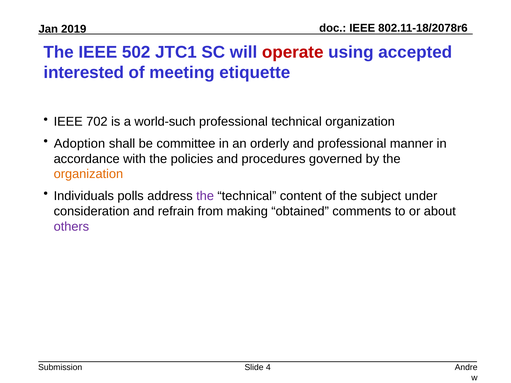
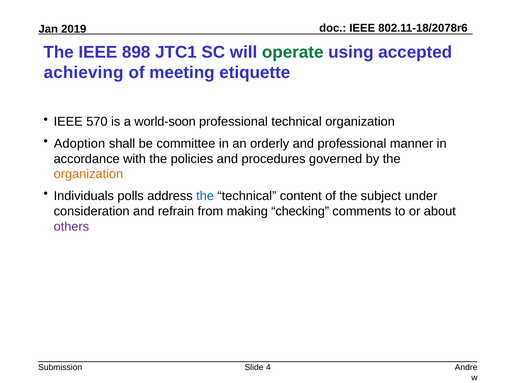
502: 502 -> 898 (136, 52)
operate colour: red -> green (293, 52)
interested: interested -> achieving (84, 73)
702: 702 -> 570 (97, 122)
world-such: world-such -> world-soon (165, 122)
the colour: purple -> blue (205, 196)
obtained: obtained -> checking (300, 211)
